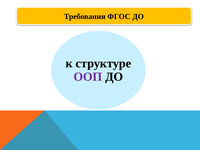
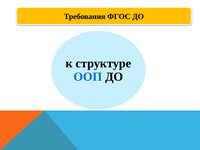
ООП colour: purple -> blue (88, 77)
